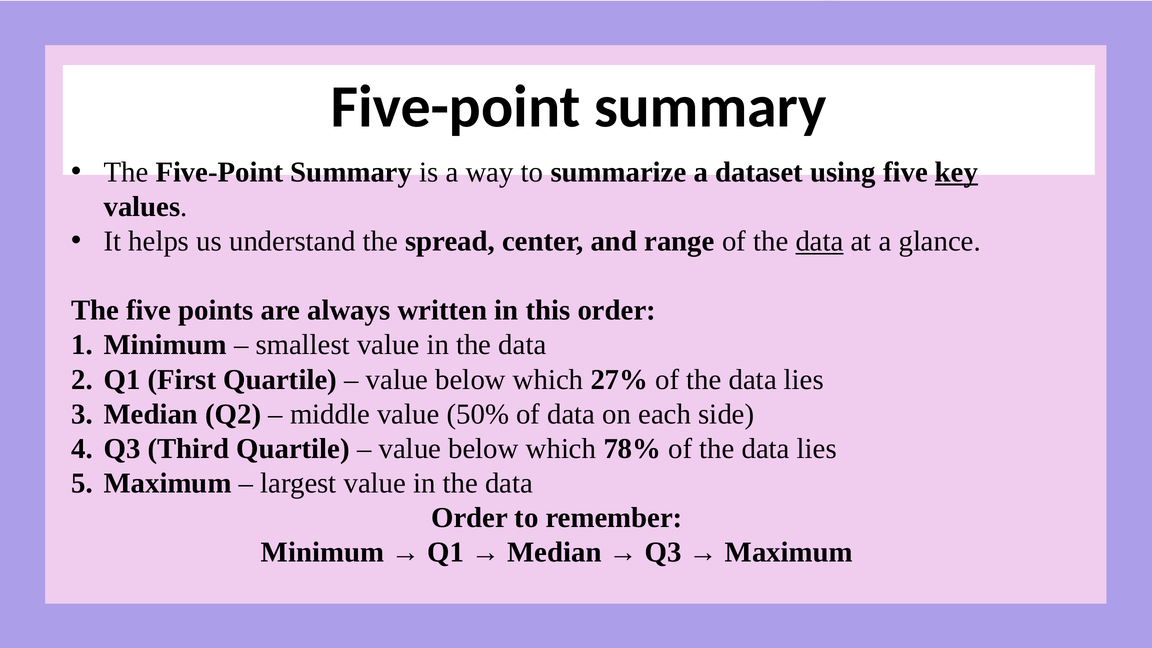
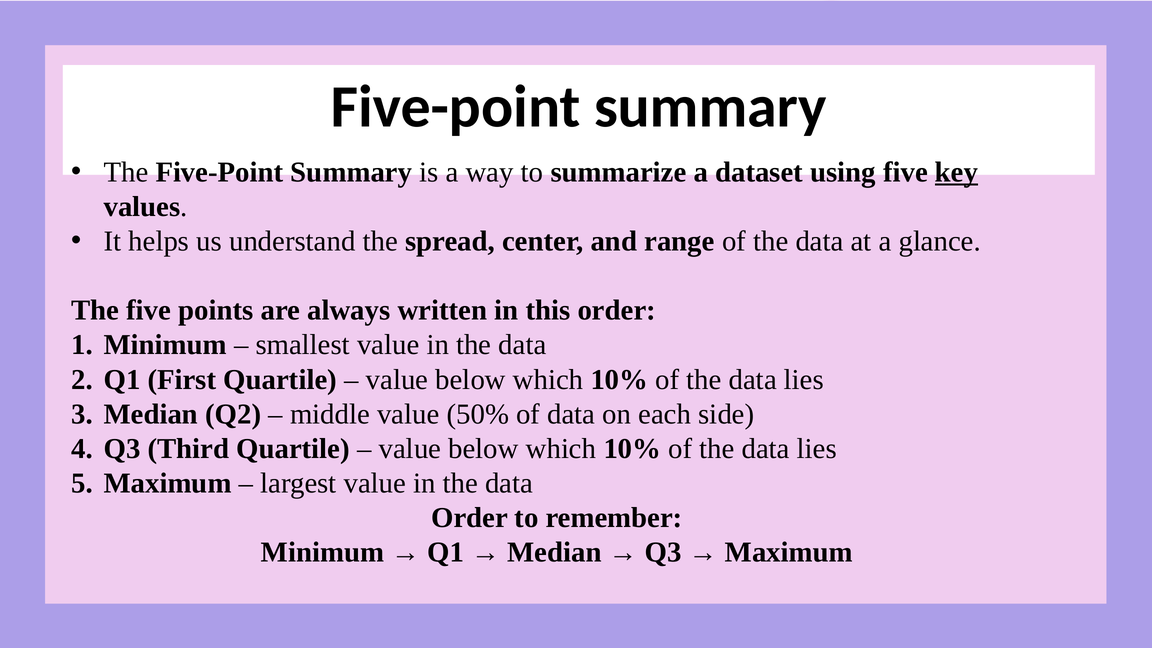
data underline: present -> none (819, 241)
27%: 27% -> 10% (619, 380)
78%: 78% -> 10% (632, 449)
